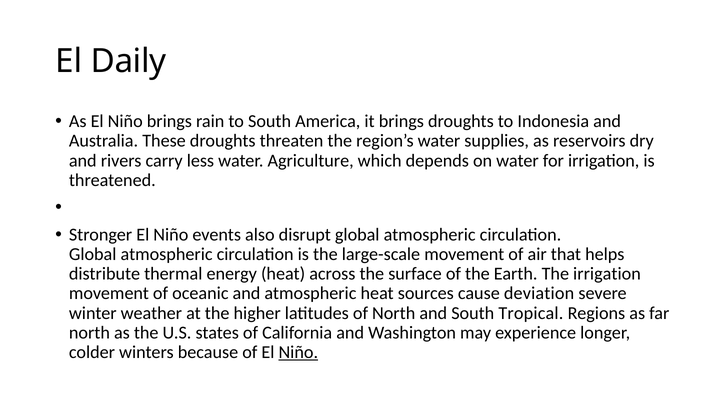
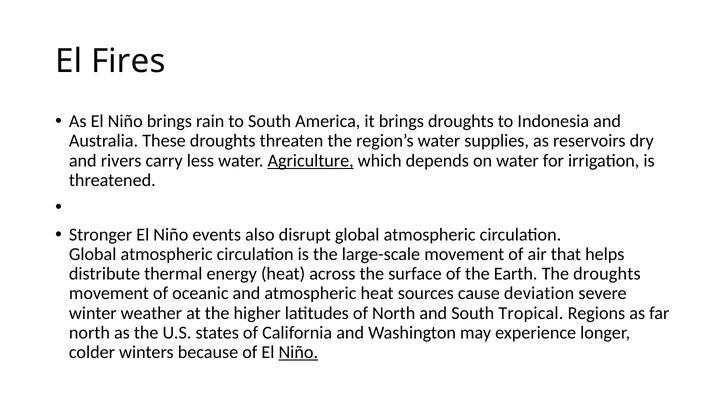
Daily: Daily -> Fires (128, 61)
Agriculture underline: none -> present (311, 160)
The irrigation: irrigation -> droughts (607, 273)
